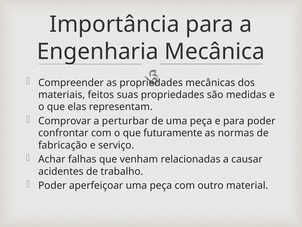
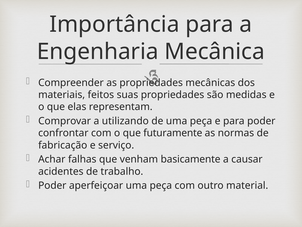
perturbar: perturbar -> utilizando (125, 121)
relacionadas: relacionadas -> basicamente (191, 159)
